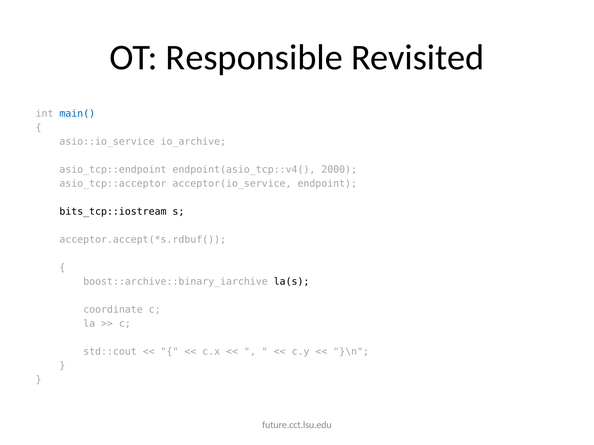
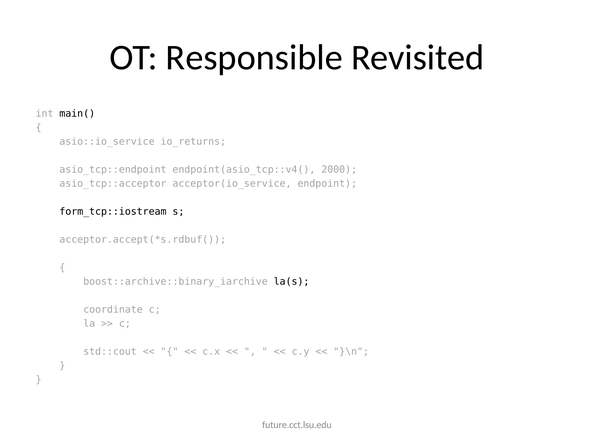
main( colour: blue -> black (77, 114)
io_archive: io_archive -> io_returns (193, 142)
bits_tcp::iostream: bits_tcp::iostream -> form_tcp::iostream (113, 212)
